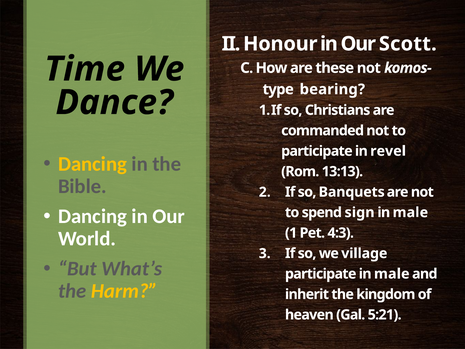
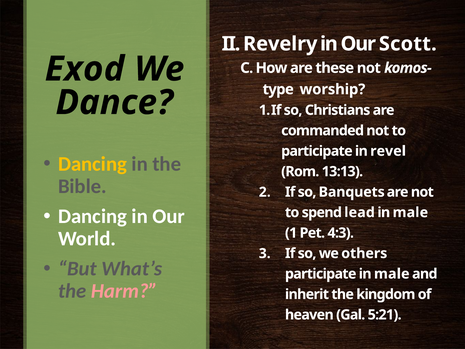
Honour: Honour -> Revelry (280, 44)
Time: Time -> Exod (85, 69)
bearing: bearing -> worship (332, 89)
sign: sign -> lead (360, 212)
village: village -> others (364, 253)
Harm colour: yellow -> pink (124, 291)
